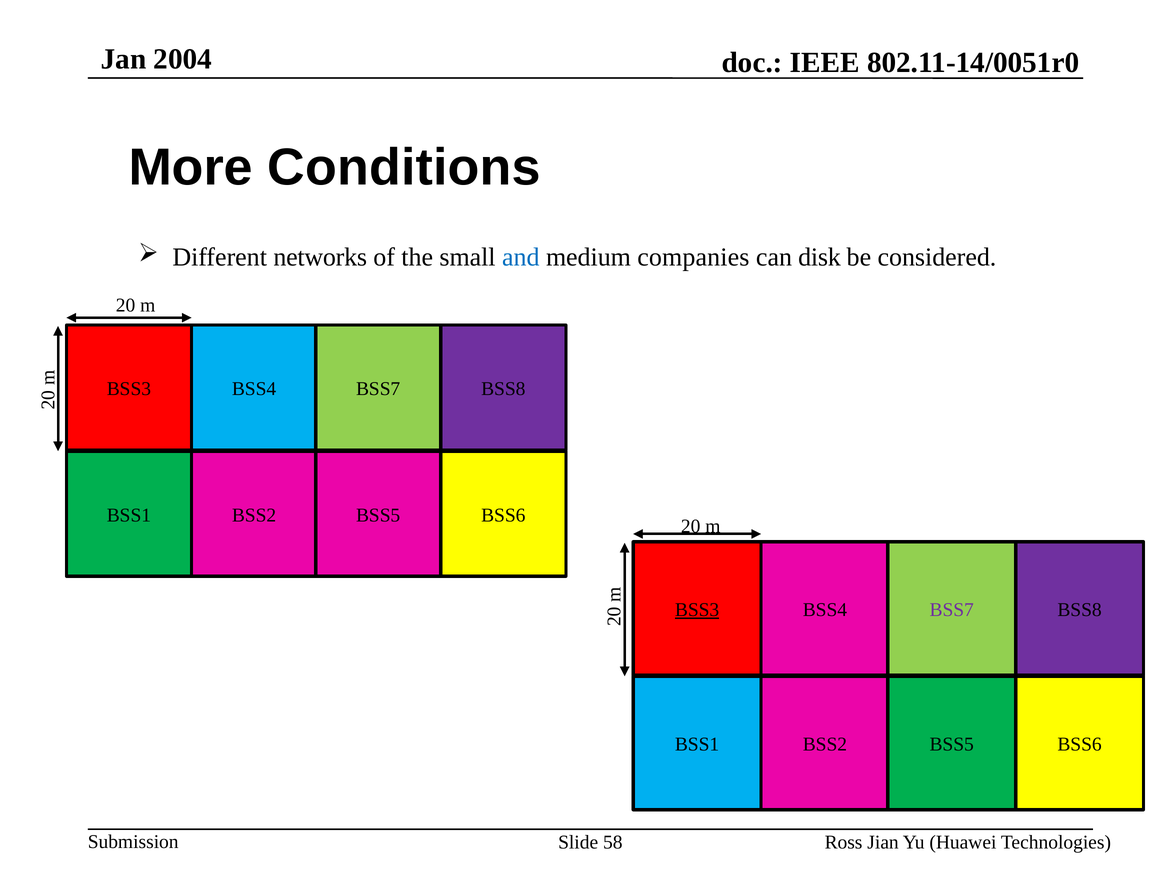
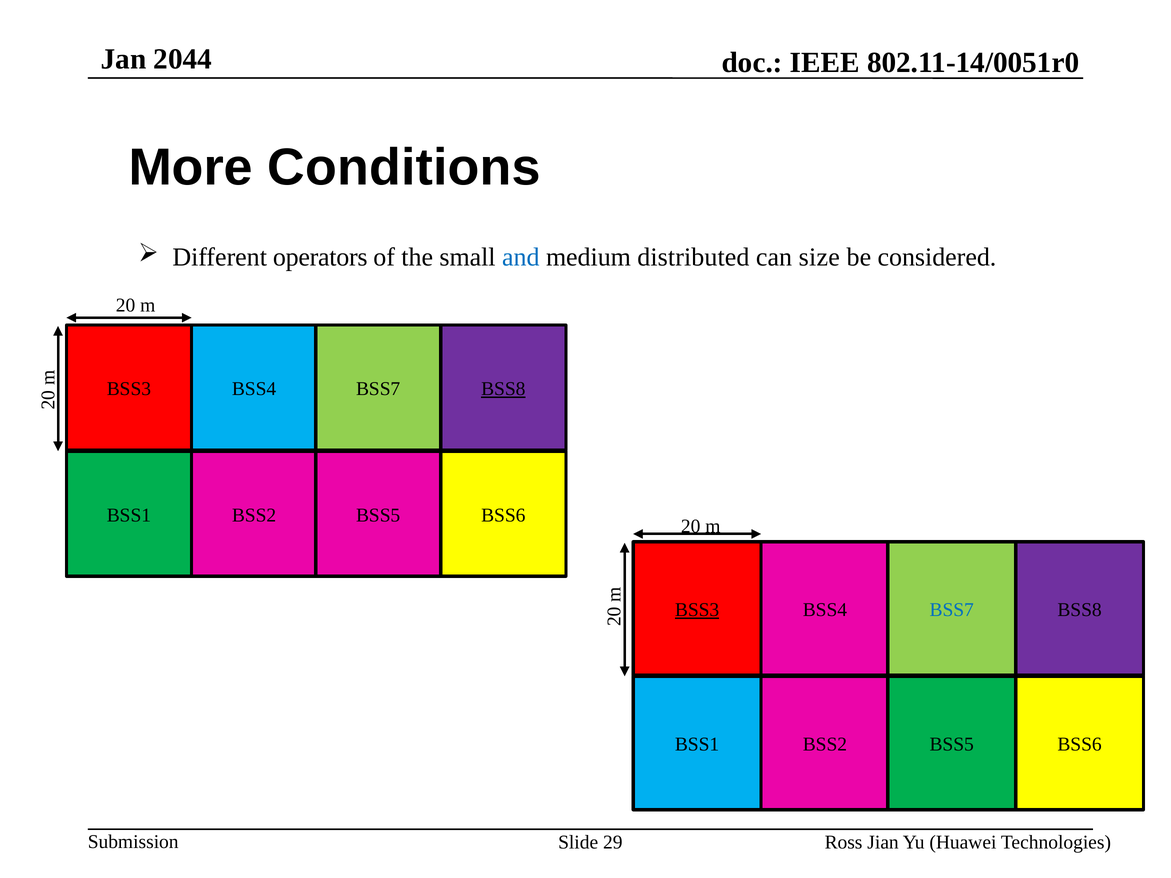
2004: 2004 -> 2044 (183, 59)
networks: networks -> operators (320, 257)
companies: companies -> distributed (693, 257)
disk: disk -> size (819, 257)
BSS8 underline: none -> present (503, 389)
BSS7 colour: purple -> blue (952, 610)
58: 58 -> 29 (613, 842)
